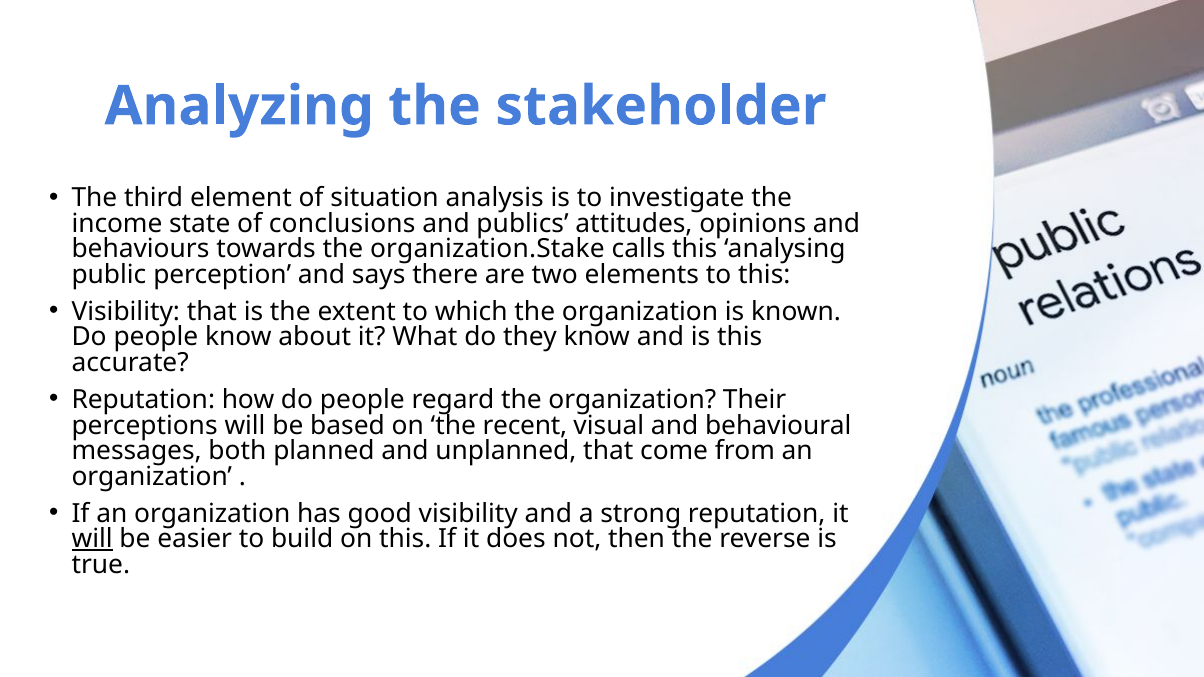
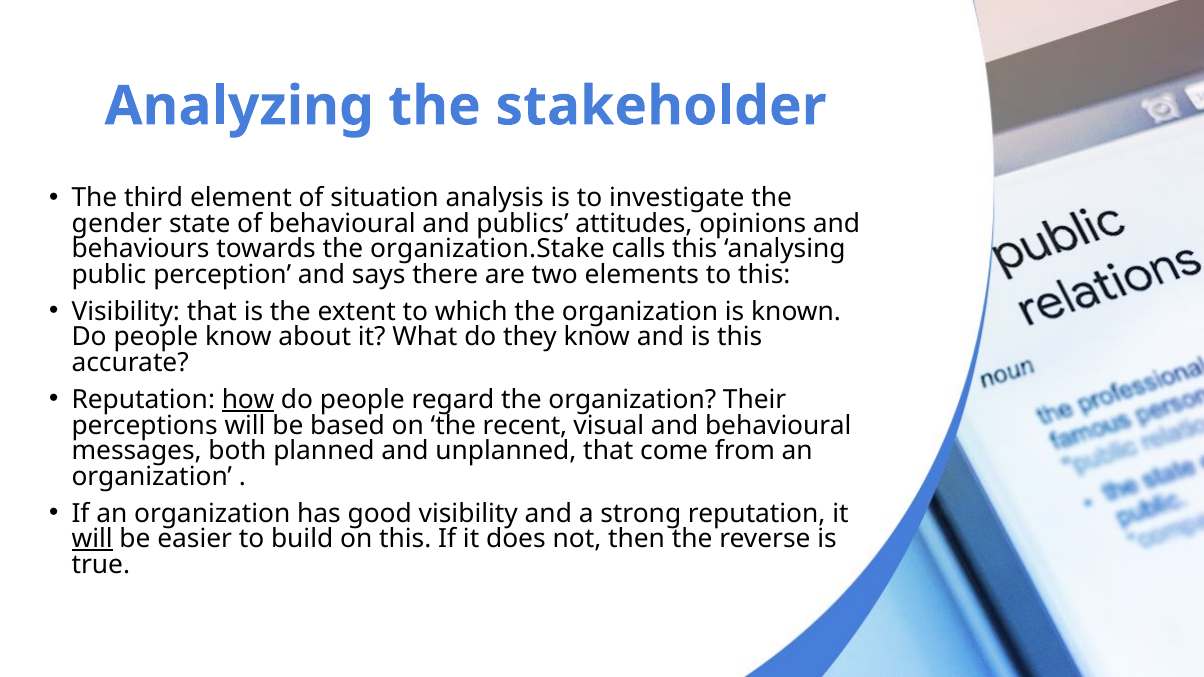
income: income -> gender (117, 224)
of conclusions: conclusions -> behavioural (342, 224)
how underline: none -> present (248, 400)
